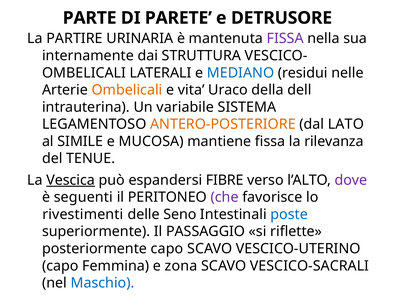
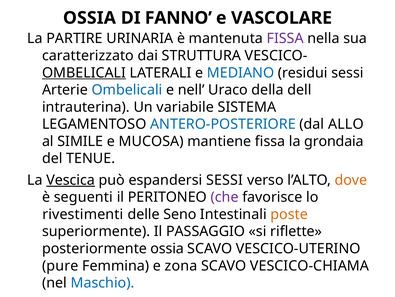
PARTE: PARTE -> OSSIA (89, 18)
PARETE: PARETE -> FANNO (178, 18)
DETRUSORE: DETRUSORE -> VASCOLARE (282, 18)
internamente: internamente -> caratterizzato (88, 55)
OMBELICALI underline: none -> present (84, 73)
residui nelle: nelle -> sessi (347, 73)
Ombelicali colour: orange -> blue (127, 90)
vita: vita -> nell (191, 90)
ANTERO-POSTERIORE colour: orange -> blue (223, 124)
LATO: LATO -> ALLO (346, 124)
rilevanza: rilevanza -> grondaia (334, 141)
espandersi FIBRE: FIBRE -> SESSI (225, 180)
dove colour: purple -> orange (351, 180)
poste colour: blue -> orange (289, 214)
posteriormente capo: capo -> ossia (167, 248)
capo: capo -> pure (60, 265)
VESCICO-SACRALI: VESCICO-SACRALI -> VESCICO-CHIAMA (309, 265)
